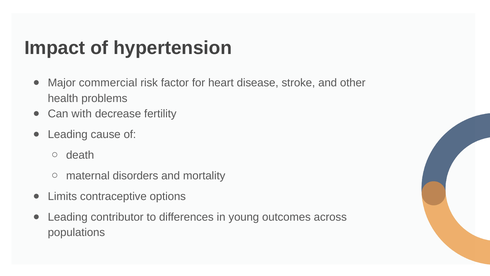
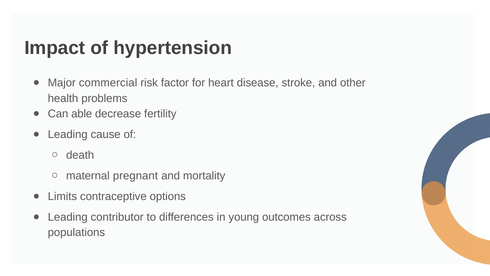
with: with -> able (82, 114)
disorders: disorders -> pregnant (135, 175)
